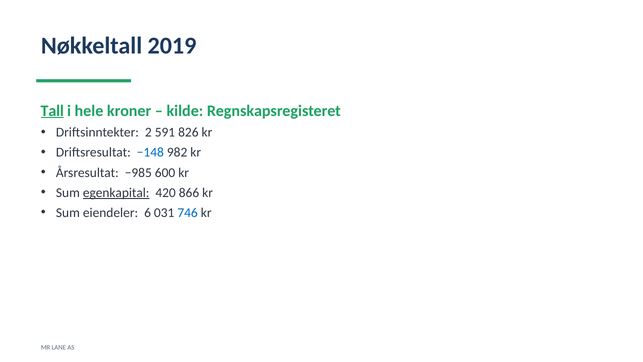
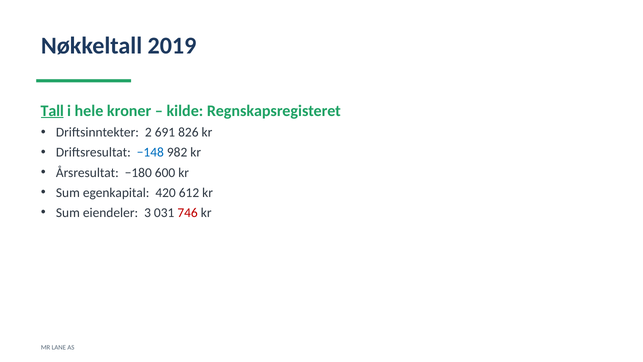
591: 591 -> 691 (165, 132)
−985: −985 -> −180 (138, 172)
egenkapital underline: present -> none (116, 193)
866: 866 -> 612 (189, 193)
6: 6 -> 3 (148, 213)
746 colour: blue -> red (188, 213)
